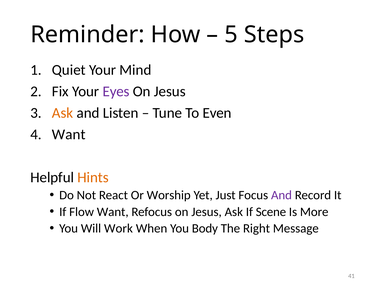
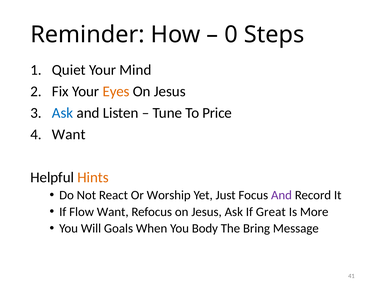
5: 5 -> 0 (231, 34)
Eyes colour: purple -> orange (116, 91)
Ask colour: orange -> blue (63, 113)
Even: Even -> Price (217, 113)
Scene: Scene -> Great (271, 212)
Work: Work -> Goals (119, 228)
Right: Right -> Bring (257, 228)
